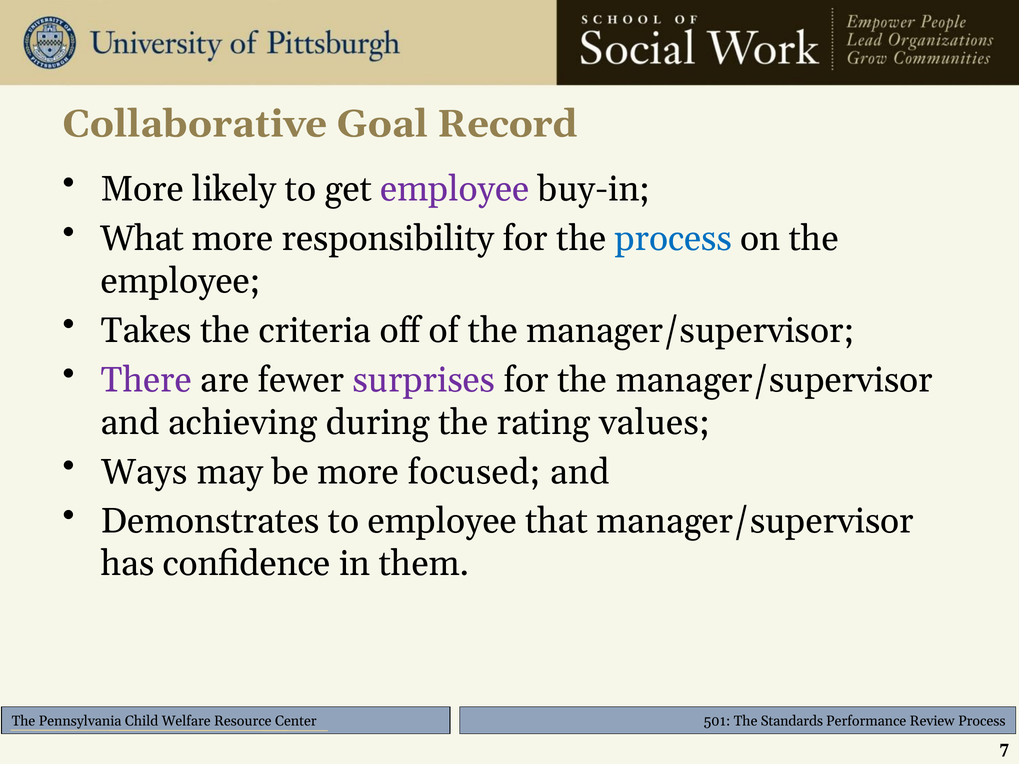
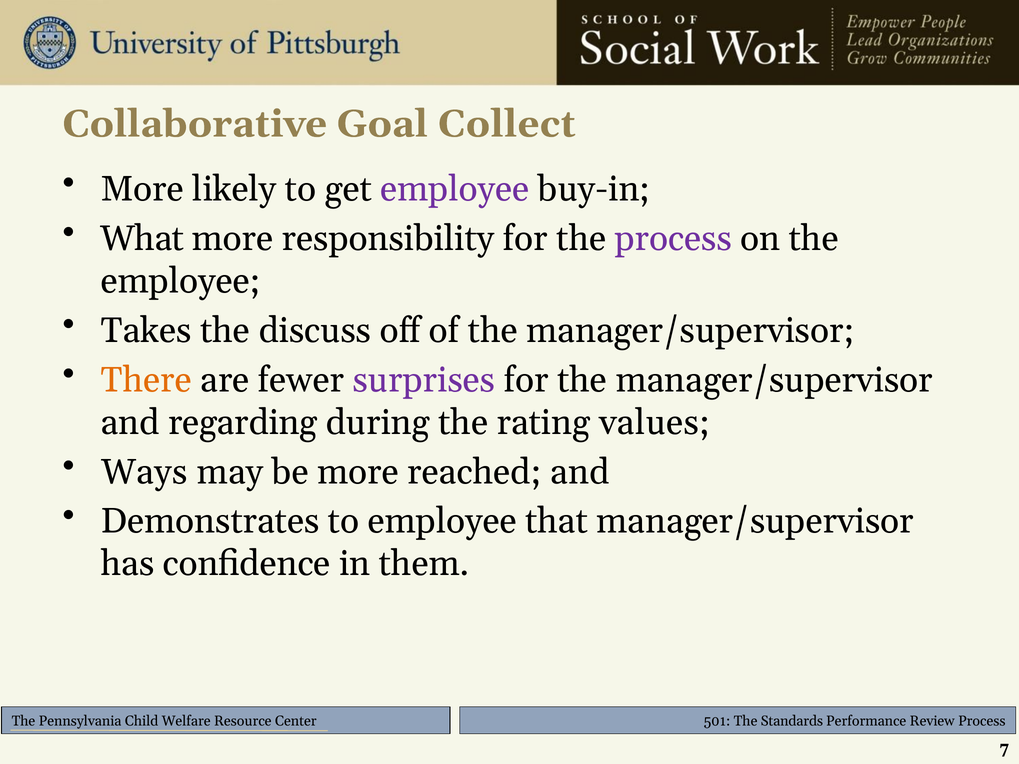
Record: Record -> Collect (507, 124)
process colour: blue -> purple (673, 239)
criteria: criteria -> discuss (315, 331)
There colour: purple -> orange (146, 380)
achieving: achieving -> regarding (243, 422)
focused: focused -> reached (475, 472)
